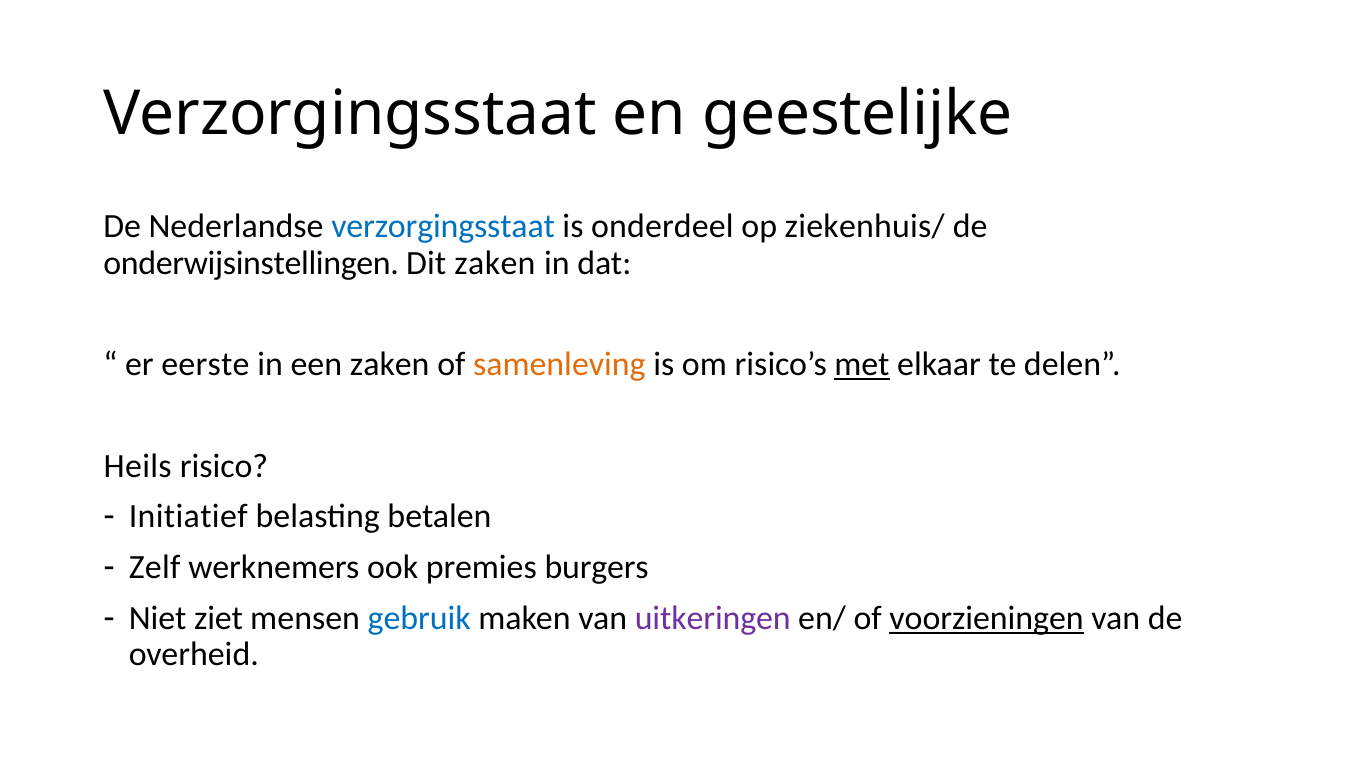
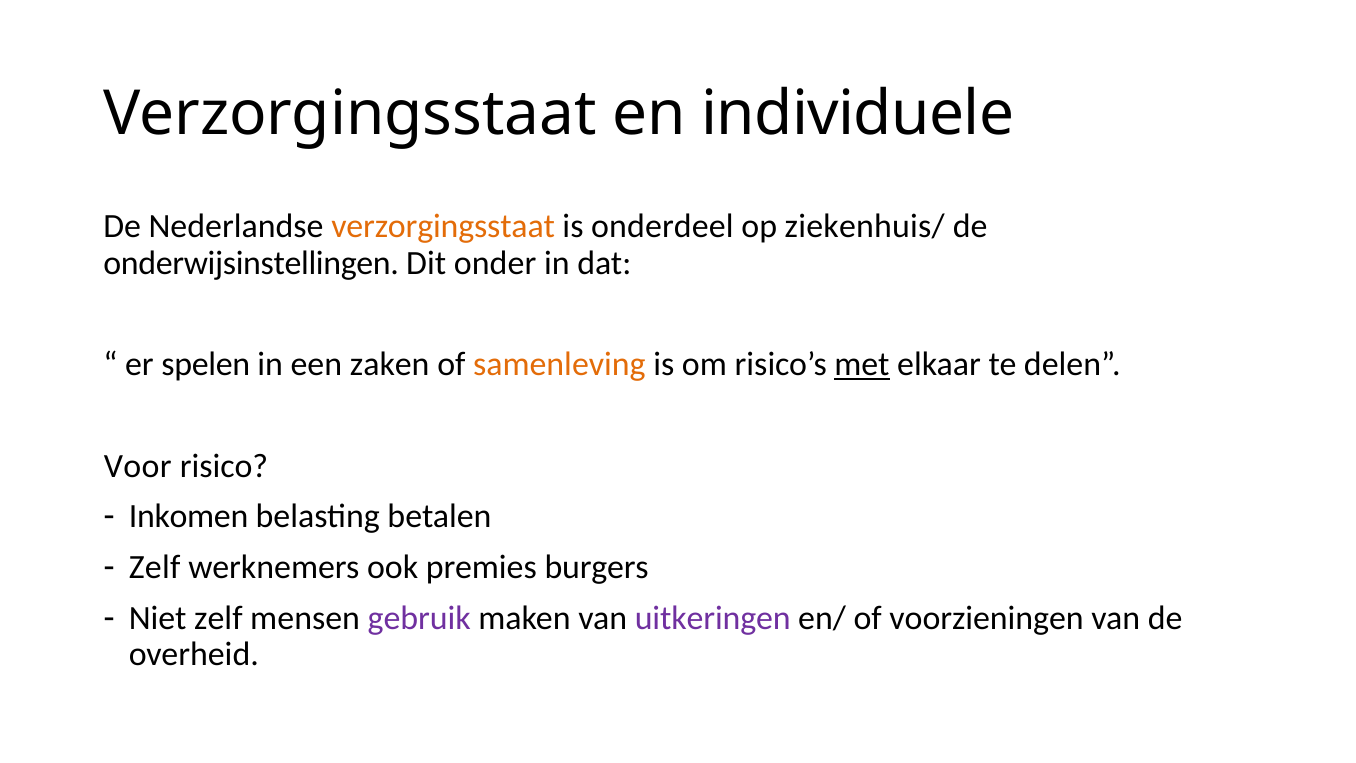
geestelijke: geestelijke -> individuele (858, 114)
verzorgingsstaat colour: blue -> orange (443, 226)
Dit zaken: zaken -> onder (495, 263)
eerste: eerste -> spelen (206, 364)
Heils: Heils -> Voor (138, 466)
Initiatief: Initiatief -> Inkomen (189, 516)
Niet ziet: ziet -> zelf (218, 618)
gebruik colour: blue -> purple (419, 618)
voorzieningen underline: present -> none (987, 618)
